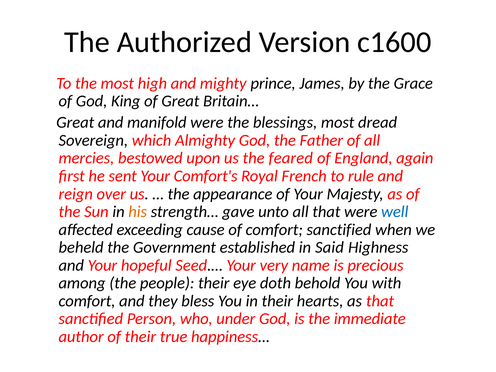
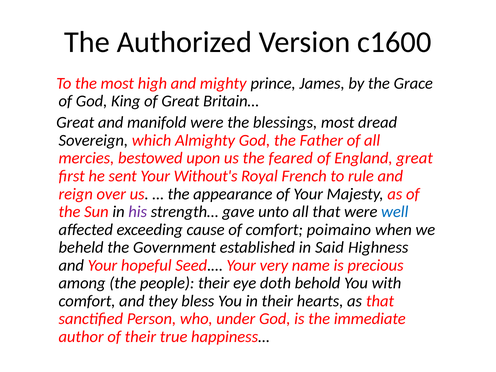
England again: again -> great (415, 158)
Comfort's: Comfort's -> Without's (206, 176)
his colour: orange -> purple (138, 212)
comfort sanctified: sanctified -> poimaino (339, 230)
